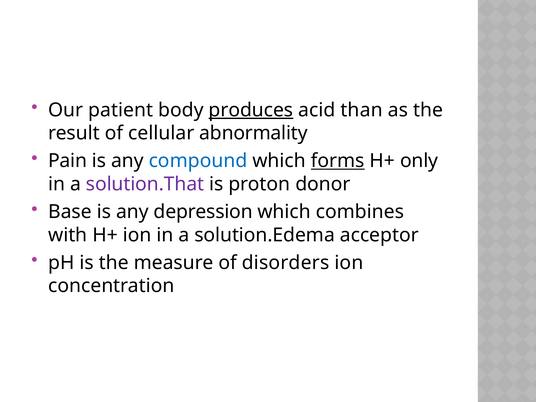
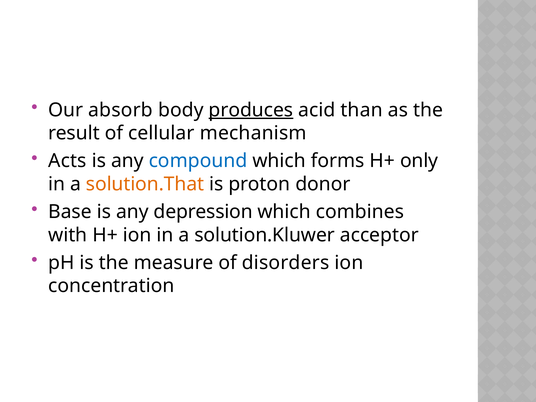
patient: patient -> absorb (121, 110)
abnormality: abnormality -> mechanism (253, 133)
Pain: Pain -> Acts (67, 161)
forms underline: present -> none (338, 161)
solution.That colour: purple -> orange (145, 184)
solution.Edema: solution.Edema -> solution.Kluwer (265, 235)
